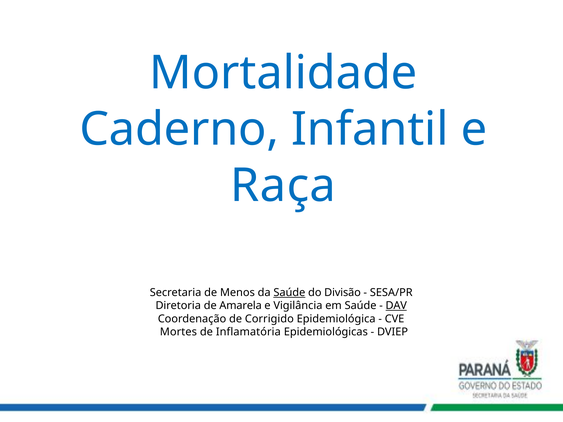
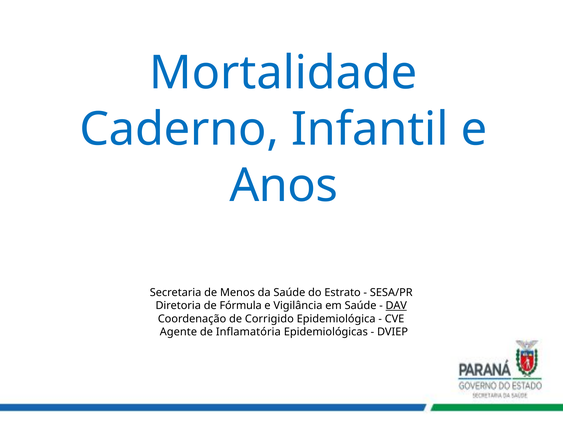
Raça: Raça -> Anos (284, 186)
Saúde underline: present -> none (289, 293)
Divisão: Divisão -> Estrato (342, 293)
Amarela: Amarela -> Fórmula (241, 306)
Mortes: Mortes -> Agente (178, 332)
